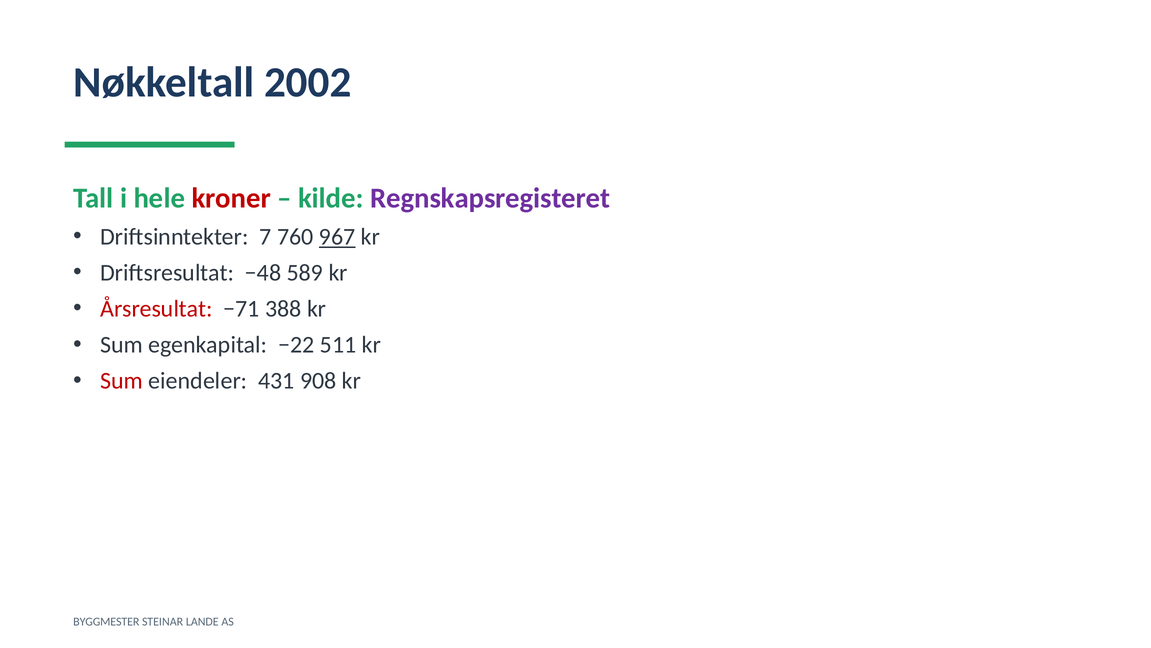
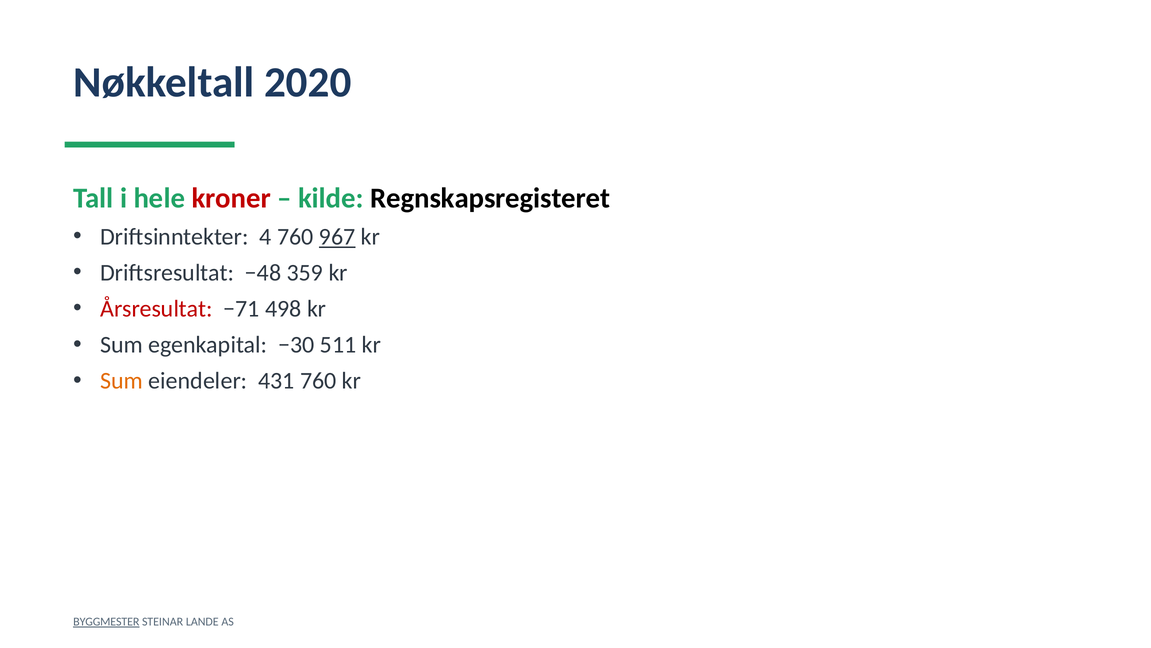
2002: 2002 -> 2020 (308, 82)
Regnskapsregisteret colour: purple -> black (490, 198)
7: 7 -> 4 (265, 237)
589: 589 -> 359 (305, 273)
388: 388 -> 498 (283, 309)
−22: −22 -> −30 (296, 345)
Sum colour: red -> orange (122, 381)
431 908: 908 -> 760 (318, 381)
BYGGMESTER underline: none -> present (106, 621)
